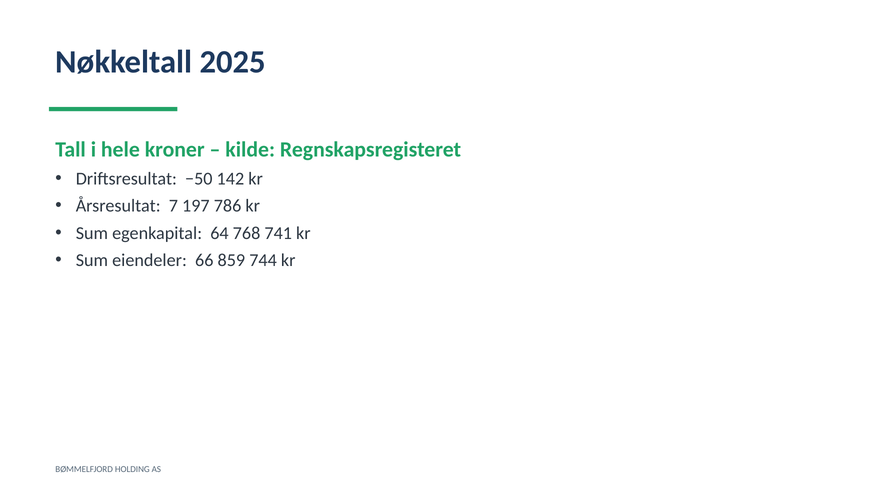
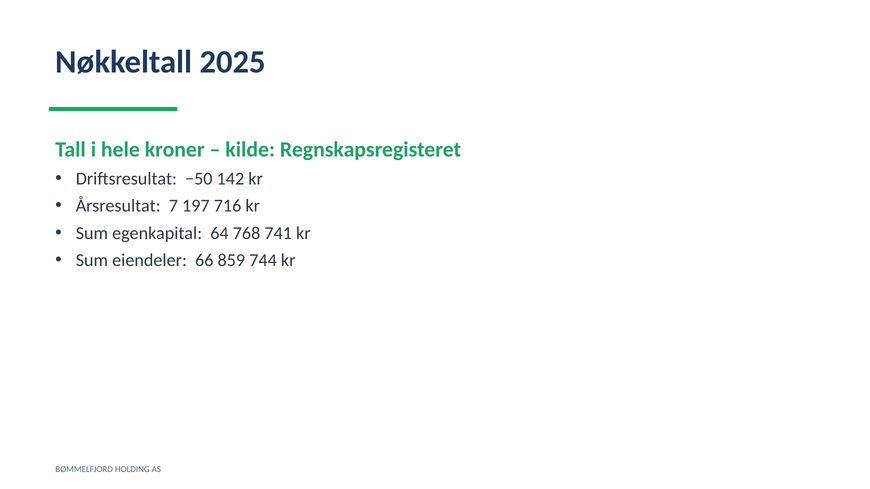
786: 786 -> 716 (228, 206)
